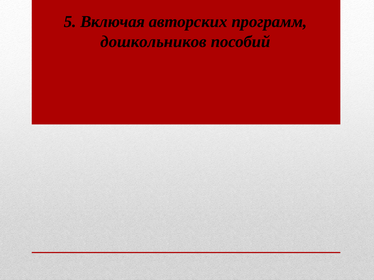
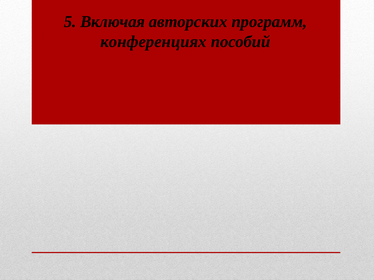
дошкольников: дошкольников -> конференциях (154, 42)
